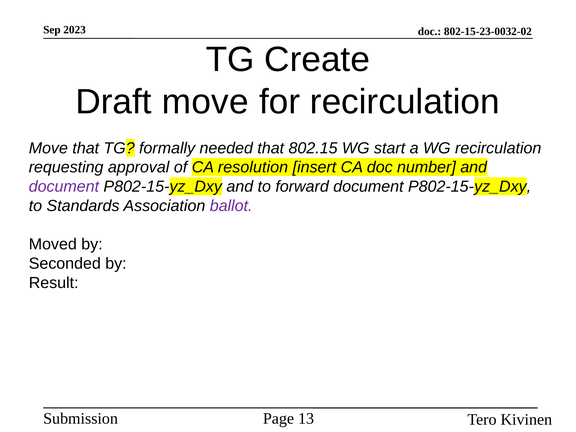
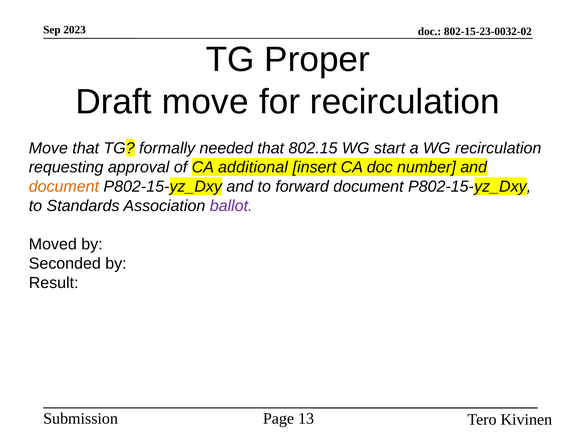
Create: Create -> Proper (317, 60)
resolution: resolution -> additional (253, 167)
document colour: purple -> orange (64, 187)
